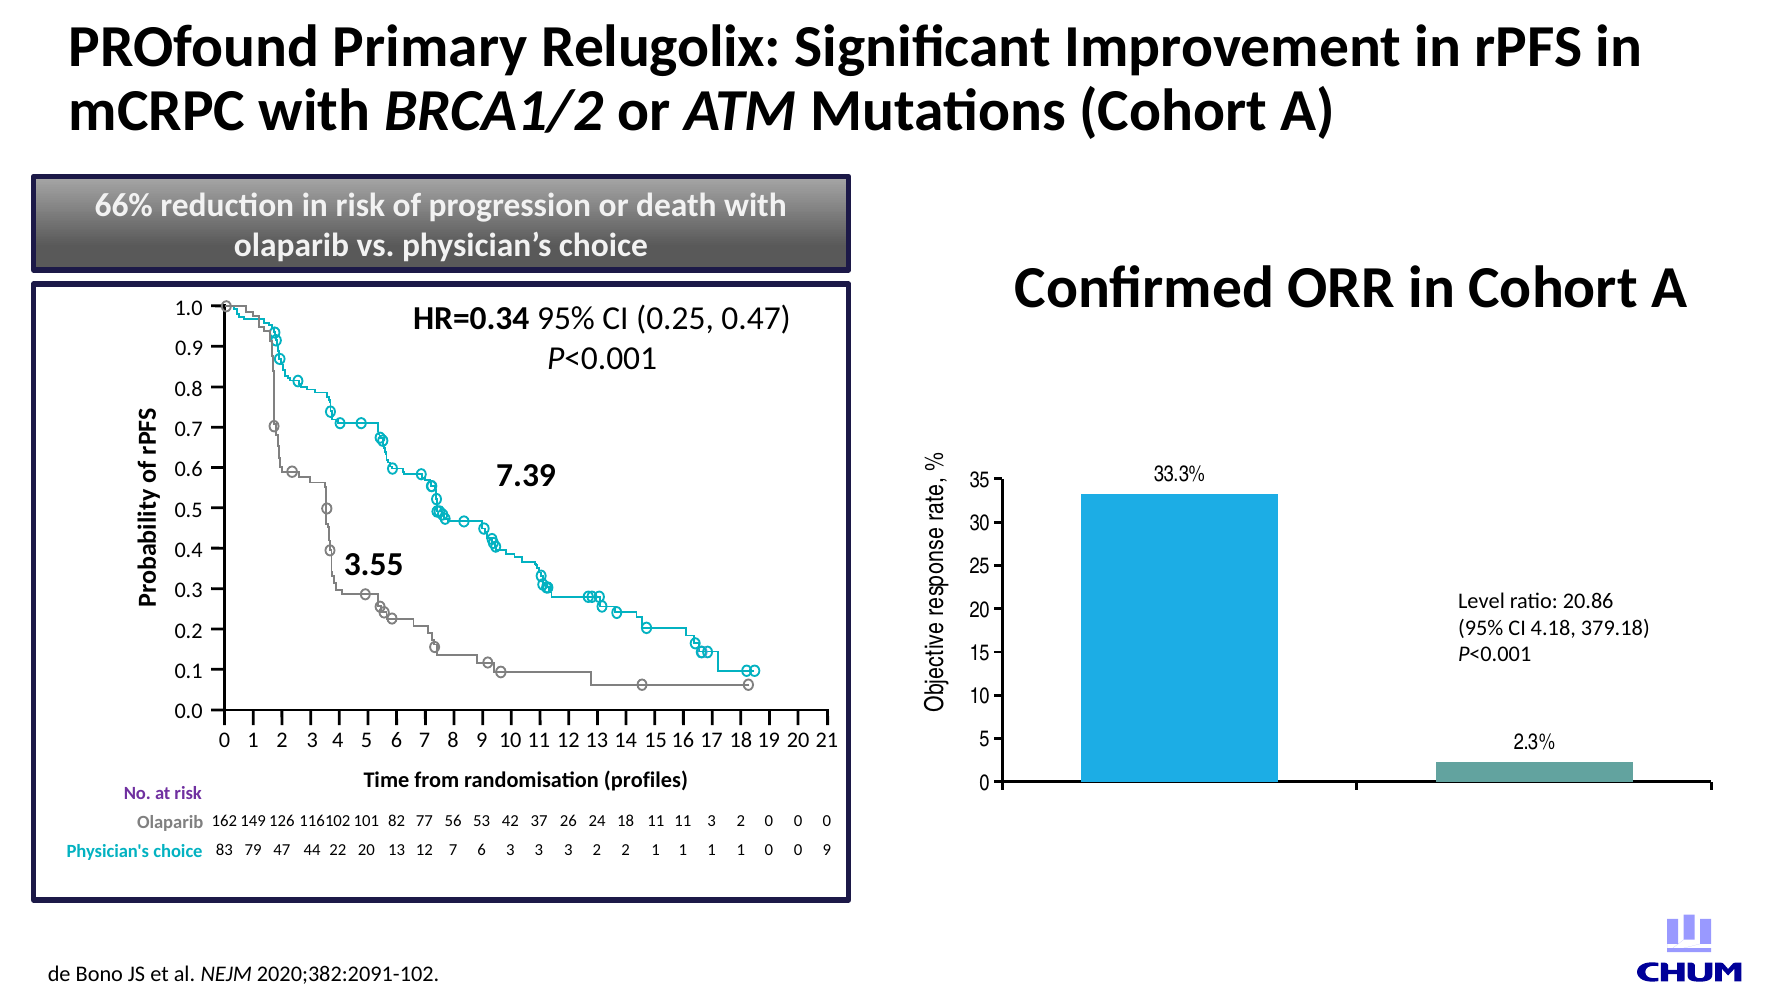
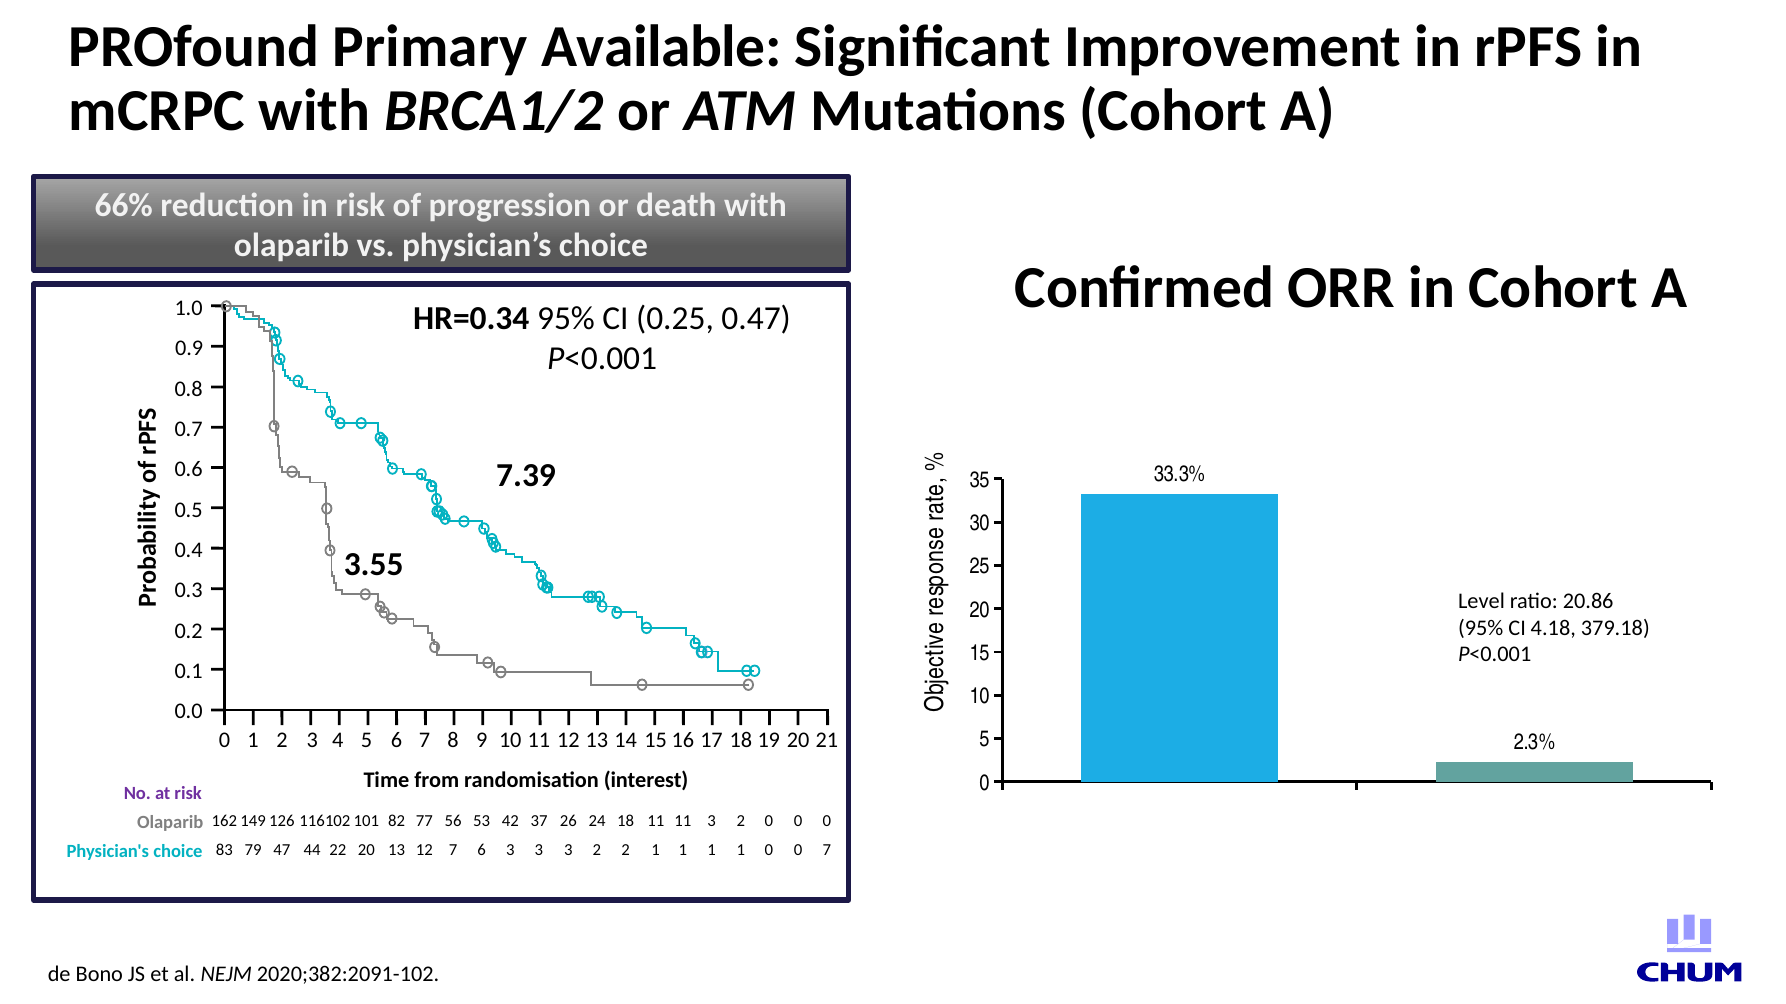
Relugolix: Relugolix -> Available (661, 47)
profiles: profiles -> interest (646, 781)
0 9: 9 -> 7 (827, 850)
